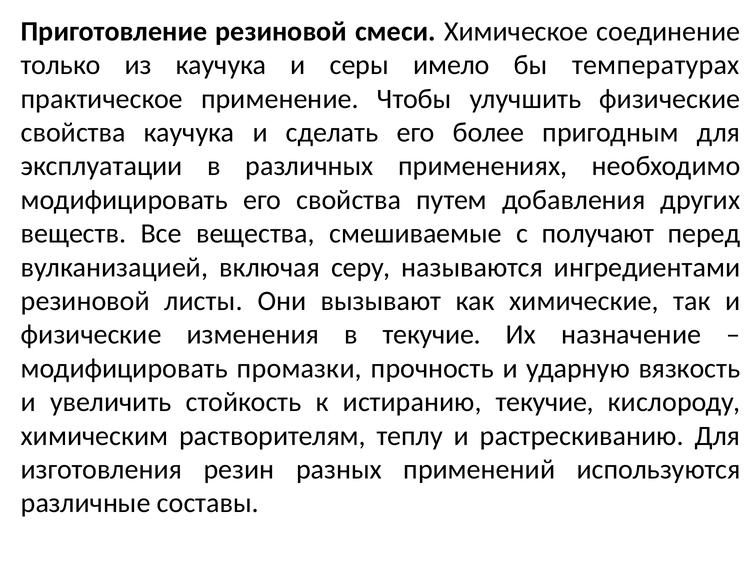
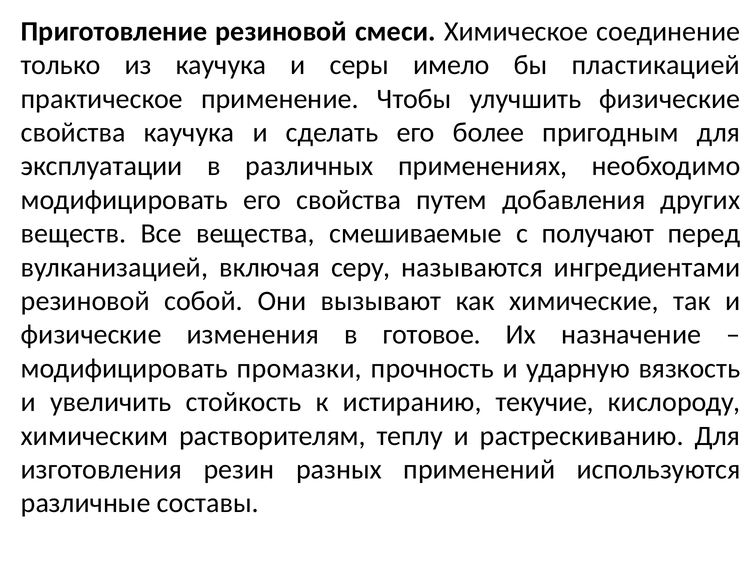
температурах: температурах -> пластикацией (656, 65)
листы: листы -> собой (204, 301)
в текучие: текучие -> готовое (432, 335)
